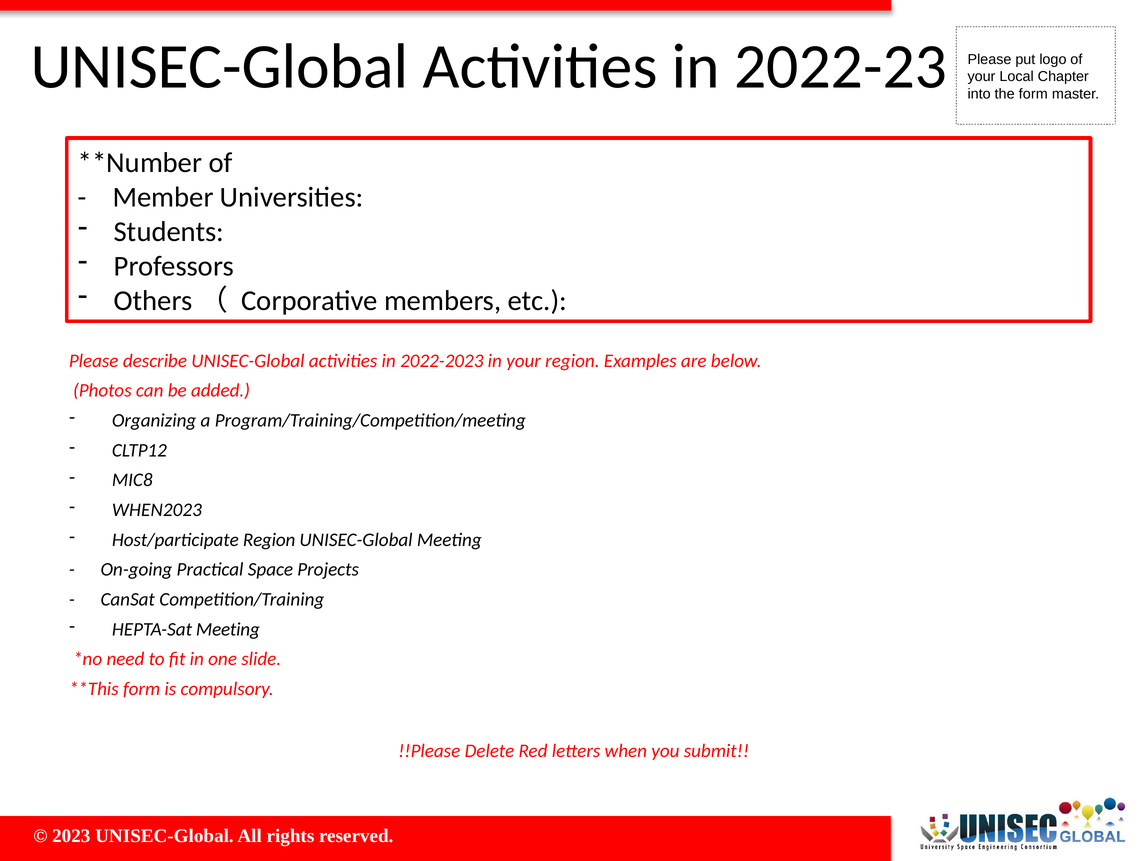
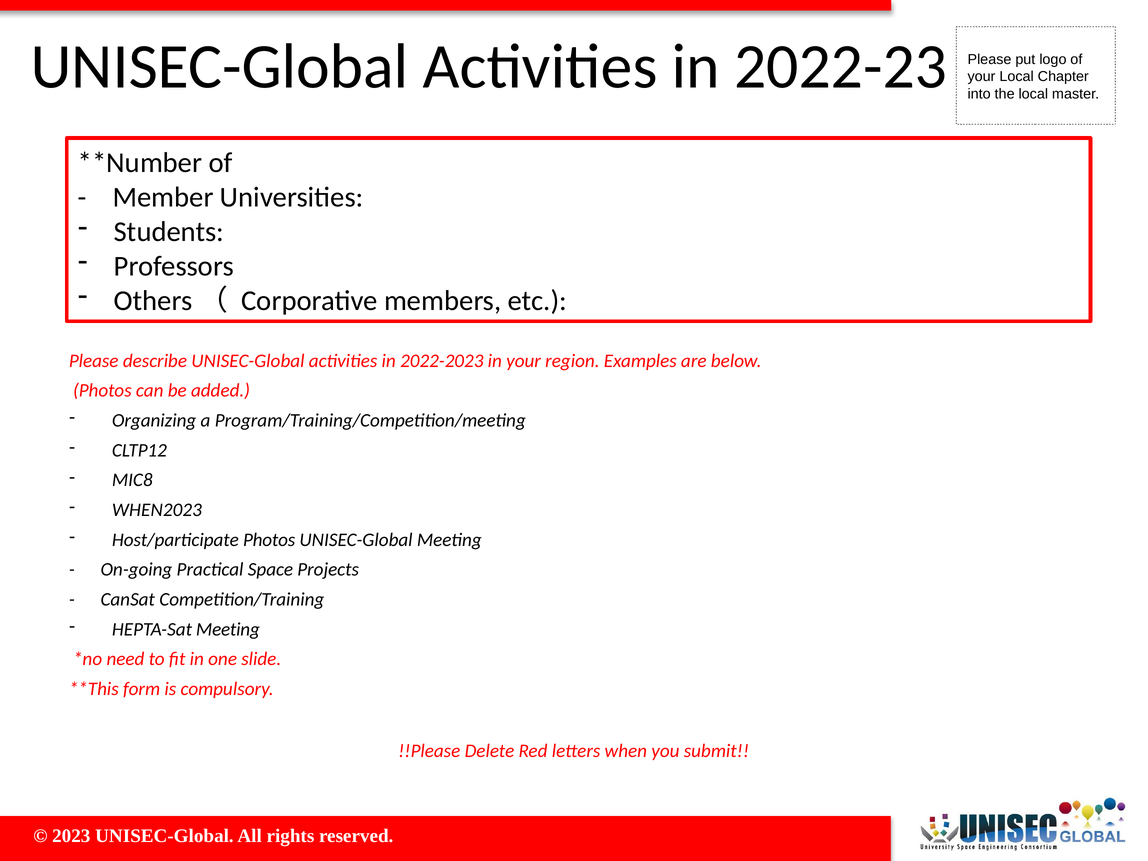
form: form -> local (1033, 94)
Host/participate Region: Region -> Photos (269, 540)
